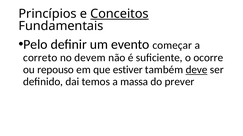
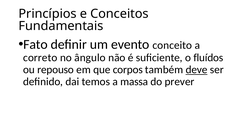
Conceitos underline: present -> none (119, 14)
Pelo: Pelo -> Fato (35, 45)
começar: começar -> conceito (172, 45)
devem: devem -> ângulo (90, 58)
ocorre: ocorre -> fluídos (208, 58)
estiver: estiver -> corpos (128, 70)
